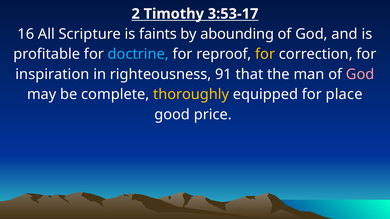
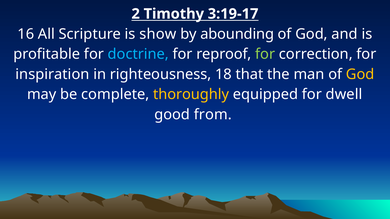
3:53-17: 3:53-17 -> 3:19-17 (233, 14)
faints: faints -> show (158, 34)
for colour: yellow -> light green (265, 54)
91: 91 -> 18 (223, 74)
God colour: pink -> yellow (360, 74)
place: place -> dwell (344, 95)
price: price -> from (213, 115)
